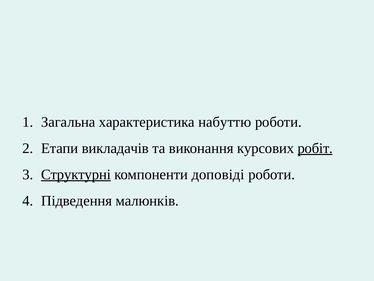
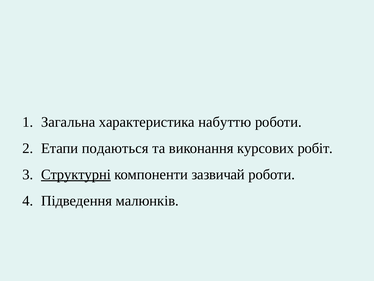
викладачів: викладачів -> подаються (115, 148)
робіт underline: present -> none (315, 148)
доповіді: доповіді -> зазвичай (218, 174)
